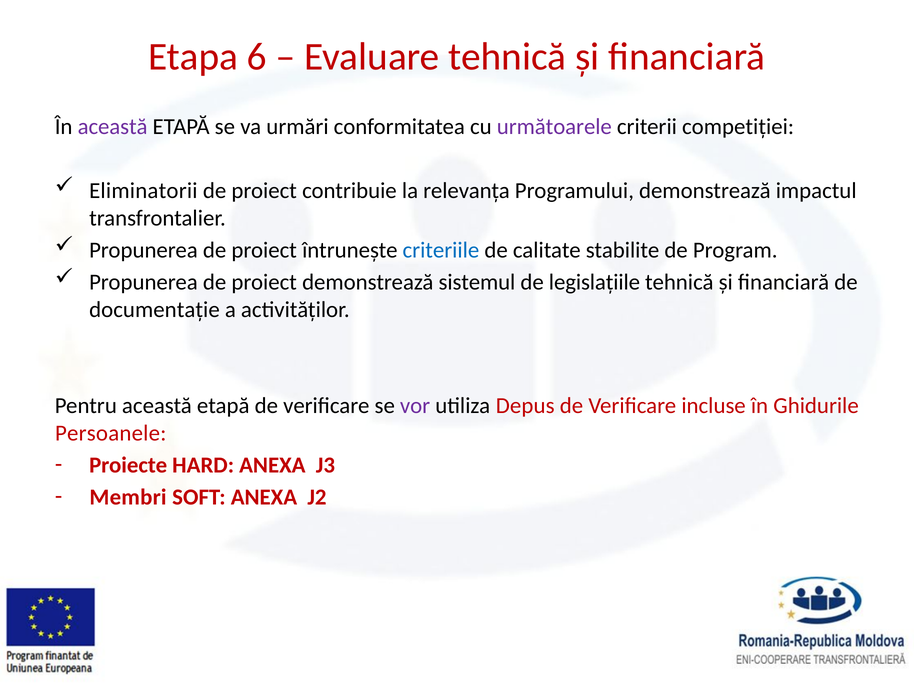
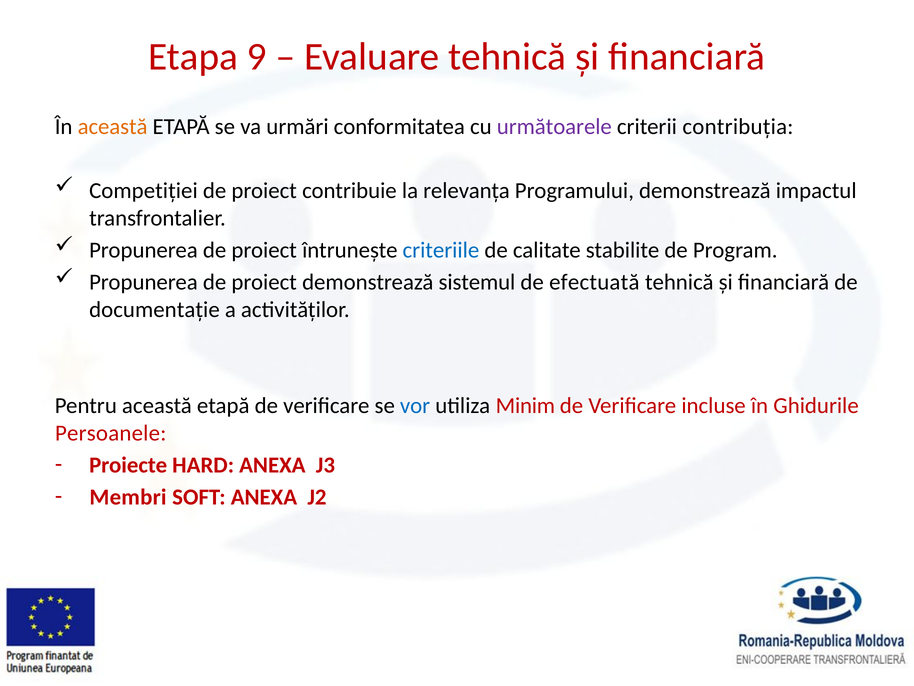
6: 6 -> 9 (257, 56)
această colour: purple -> orange (113, 127)
competiţiei: competiţiei -> contribuţia (738, 127)
Eliminatorii: Eliminatorii -> Competiţiei (143, 190)
legislaţiile: legislaţiile -> efectuată (594, 282)
vor colour: purple -> blue (415, 405)
Depus: Depus -> Minim (525, 405)
